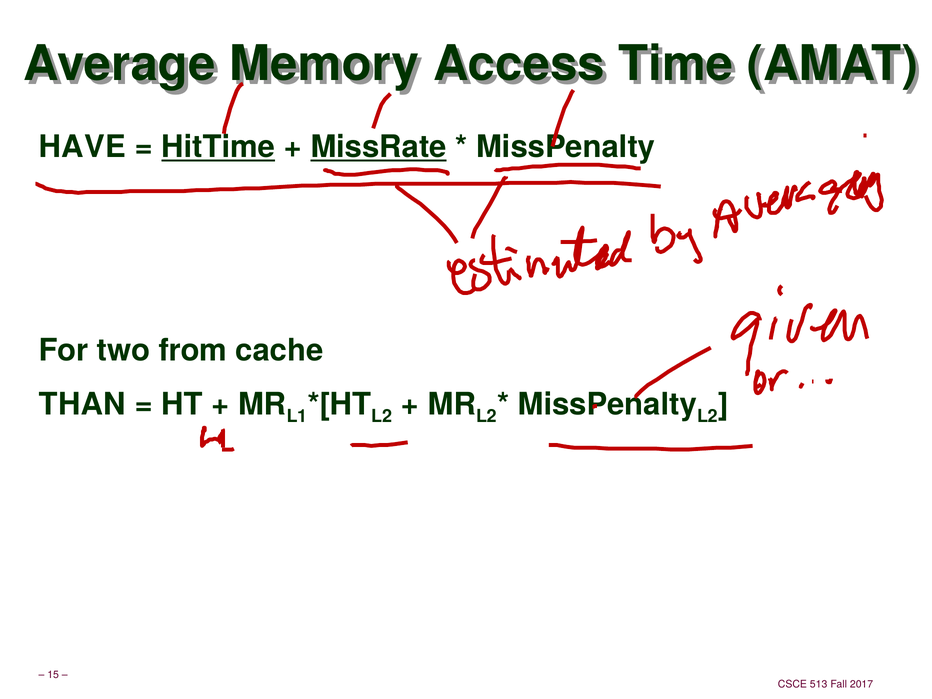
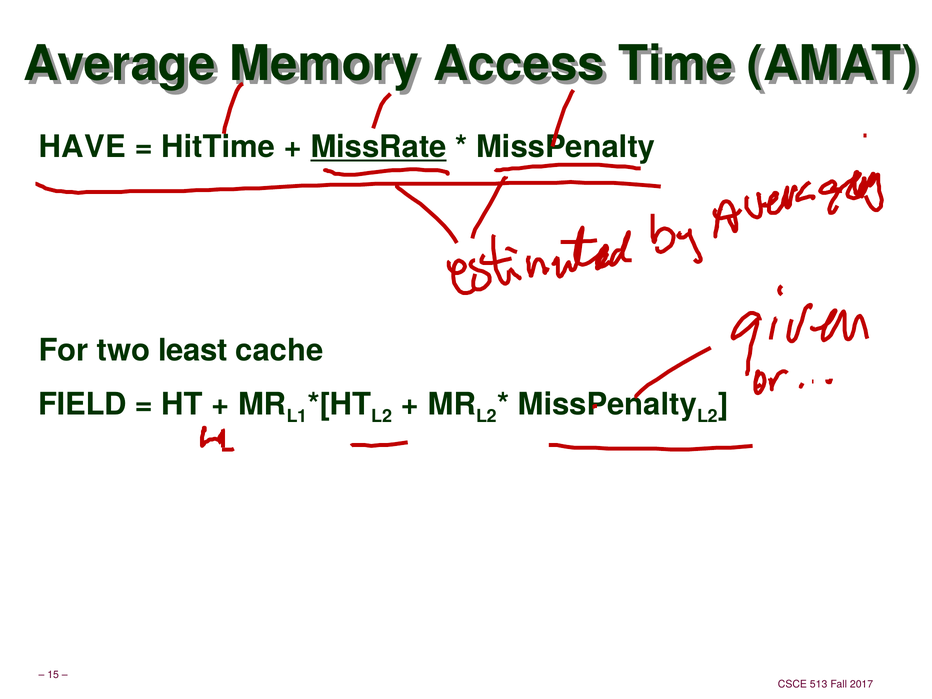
HitTime underline: present -> none (218, 147)
from: from -> least (193, 351)
THAN: THAN -> FIELD (83, 404)
